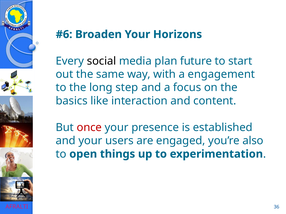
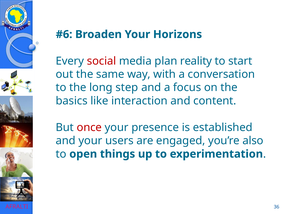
social colour: black -> red (102, 61)
future: future -> reality (196, 61)
engagement: engagement -> conversation (221, 74)
